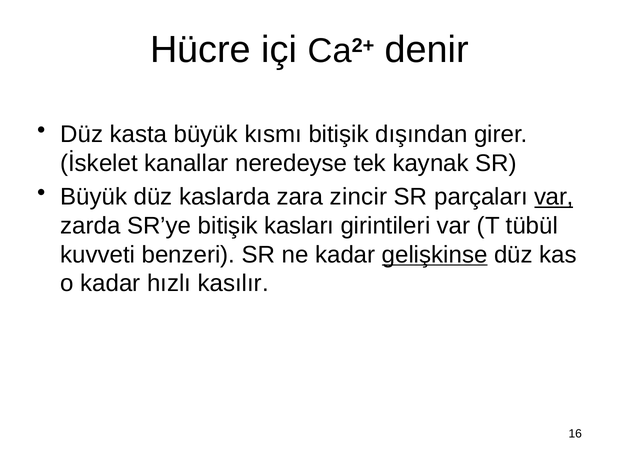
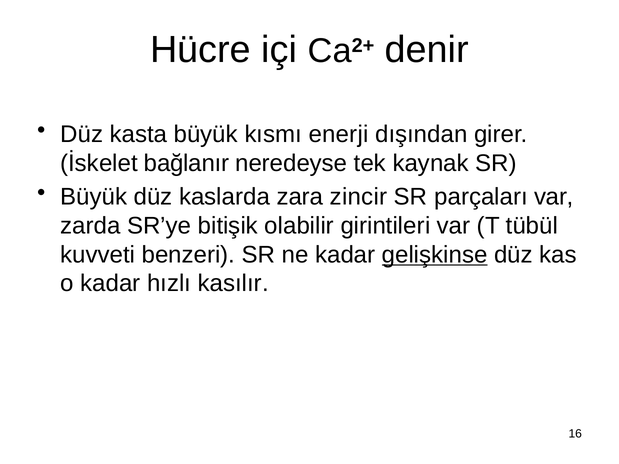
kısmı bitişik: bitişik -> enerji (338, 134)
kanallar: kanallar -> bağlanır (187, 163)
var underline: present -> none (554, 197)
kasları: kasları -> olabilir (299, 226)
